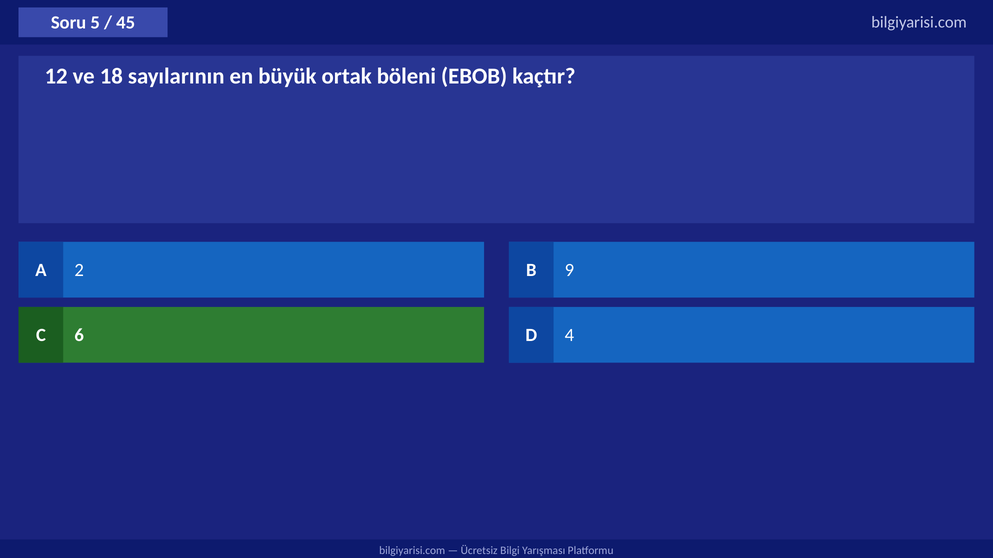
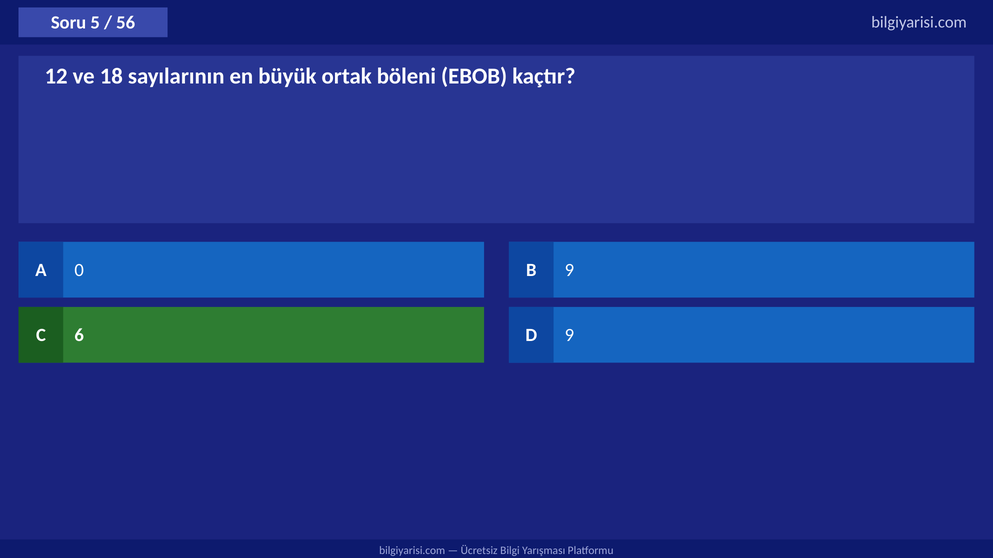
45: 45 -> 56 (126, 23)
2: 2 -> 0 (79, 270)
D 4: 4 -> 9 (569, 335)
